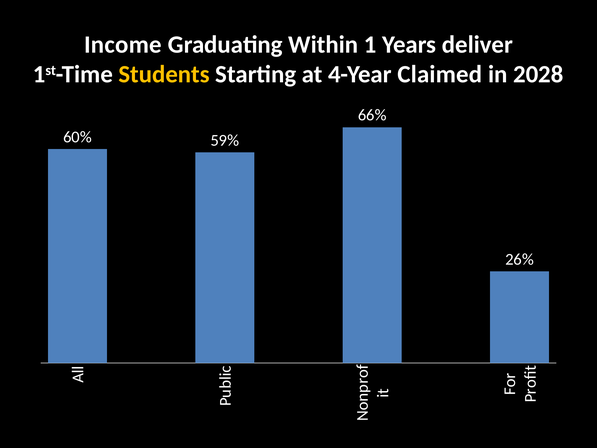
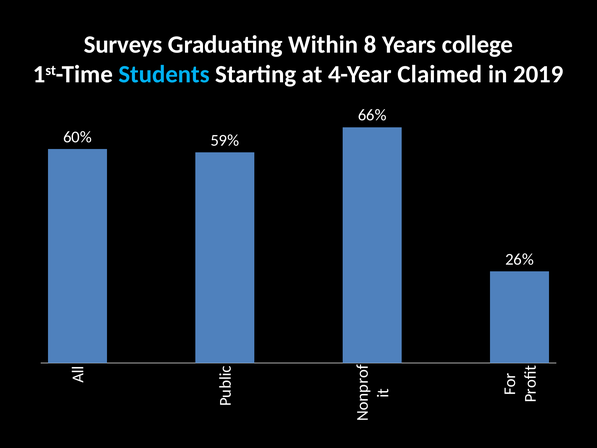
Income: Income -> Surveys (123, 44)
1: 1 -> 8 (370, 44)
deliver: deliver -> college (477, 44)
Students colour: yellow -> light blue (164, 74)
2028: 2028 -> 2019 (538, 74)
